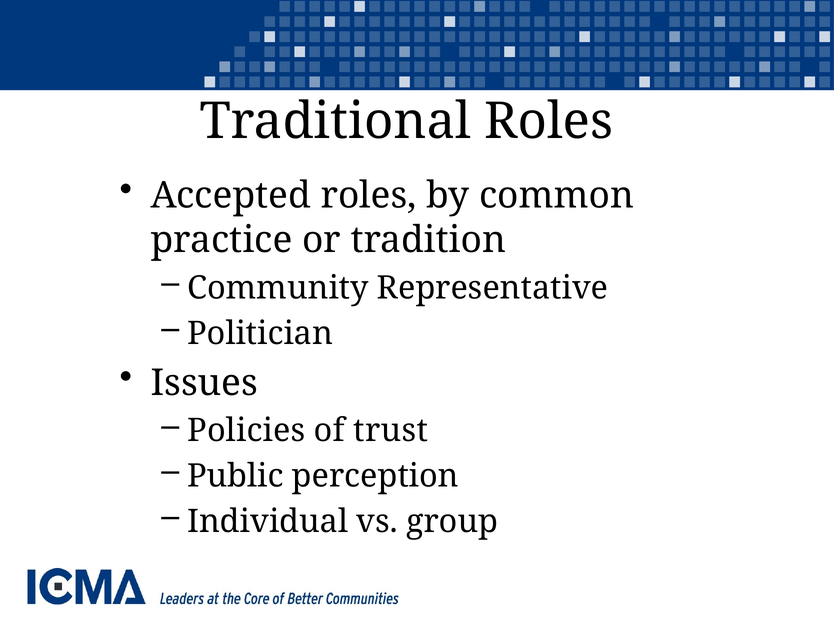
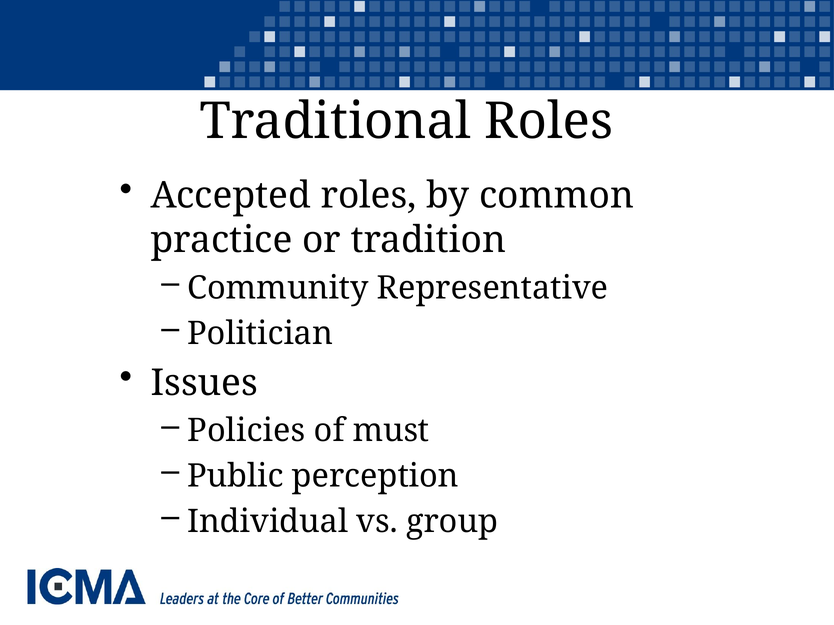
trust: trust -> must (391, 431)
